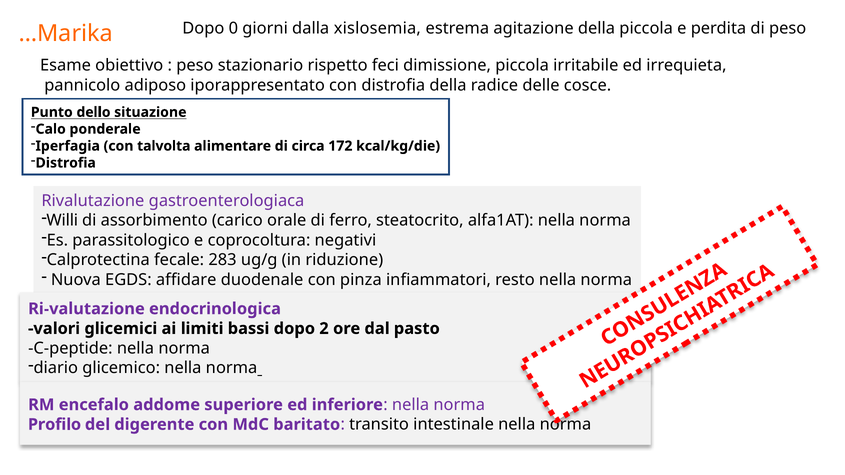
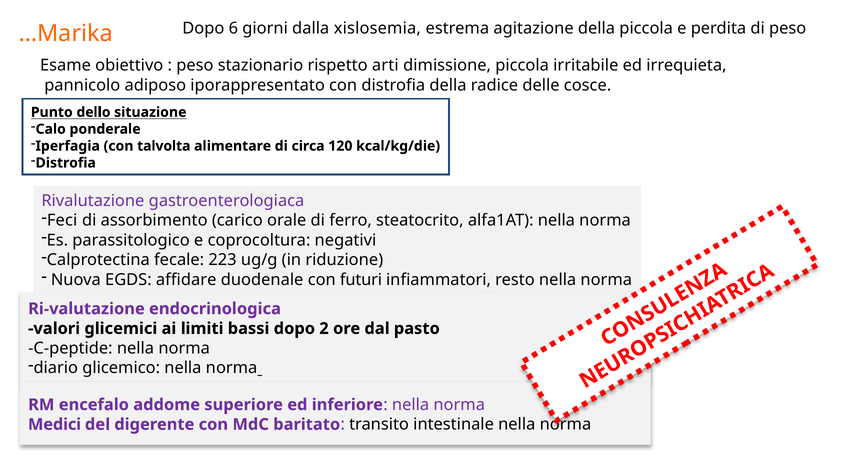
0: 0 -> 6 (233, 29)
feci: feci -> arti (385, 66)
172: 172 -> 120 (340, 146)
Willi: Willi -> Feci (62, 221)
283: 283 -> 223 (223, 260)
pinza: pinza -> futuri (361, 280)
Profilo: Profilo -> Medici (54, 425)
